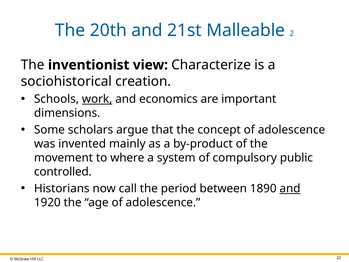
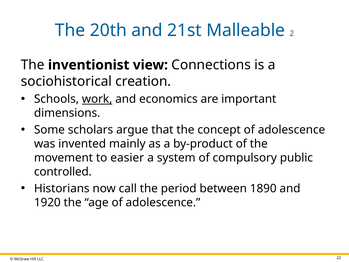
Characterize: Characterize -> Connections (211, 65)
where: where -> easier (127, 158)
and underline: present -> none (290, 188)
